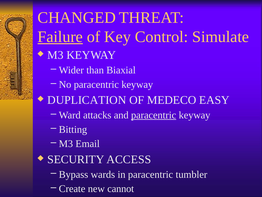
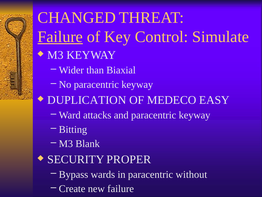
paracentric underline: present -> none (154, 115)
Email: Email -> Blank (88, 143)
ACCESS: ACCESS -> PROPER (129, 159)
tumbler: tumbler -> without (191, 174)
new cannot: cannot -> failure (121, 188)
